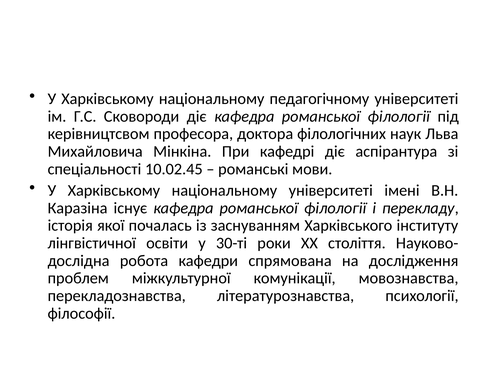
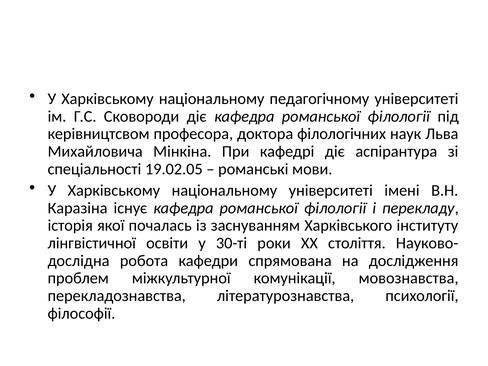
10.02.45: 10.02.45 -> 19.02.05 (174, 169)
